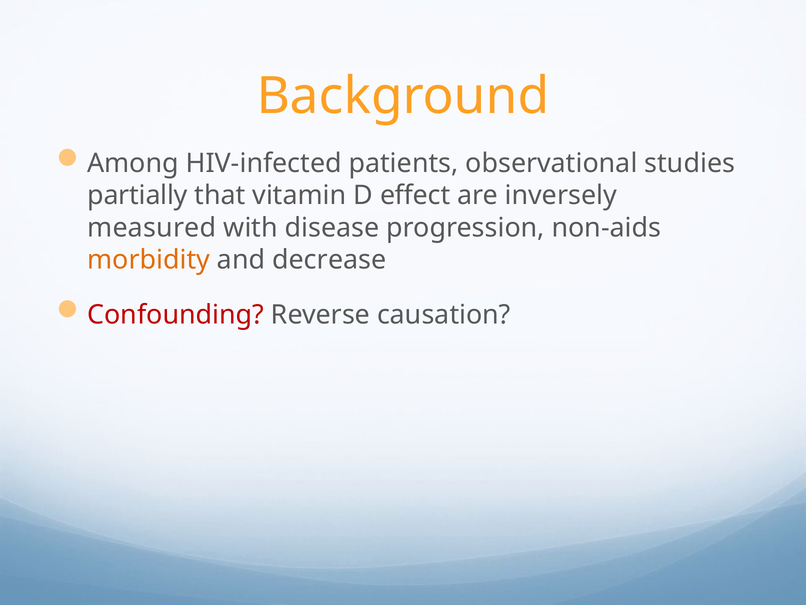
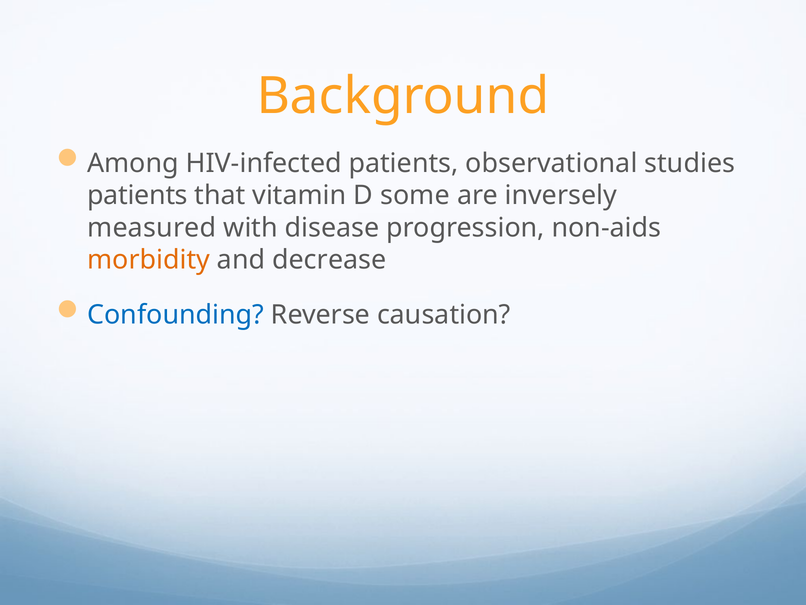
partially: partially -> patients (137, 195)
effect: effect -> some (415, 195)
Confounding colour: red -> blue (176, 314)
